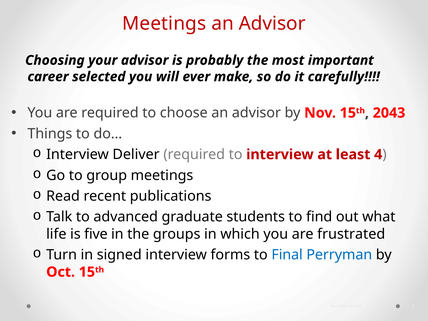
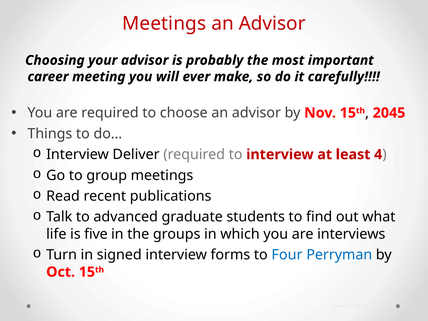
selected: selected -> meeting (99, 77)
2043: 2043 -> 2045 (389, 113)
frustrated: frustrated -> interviews (351, 234)
Final: Final -> Four (287, 255)
